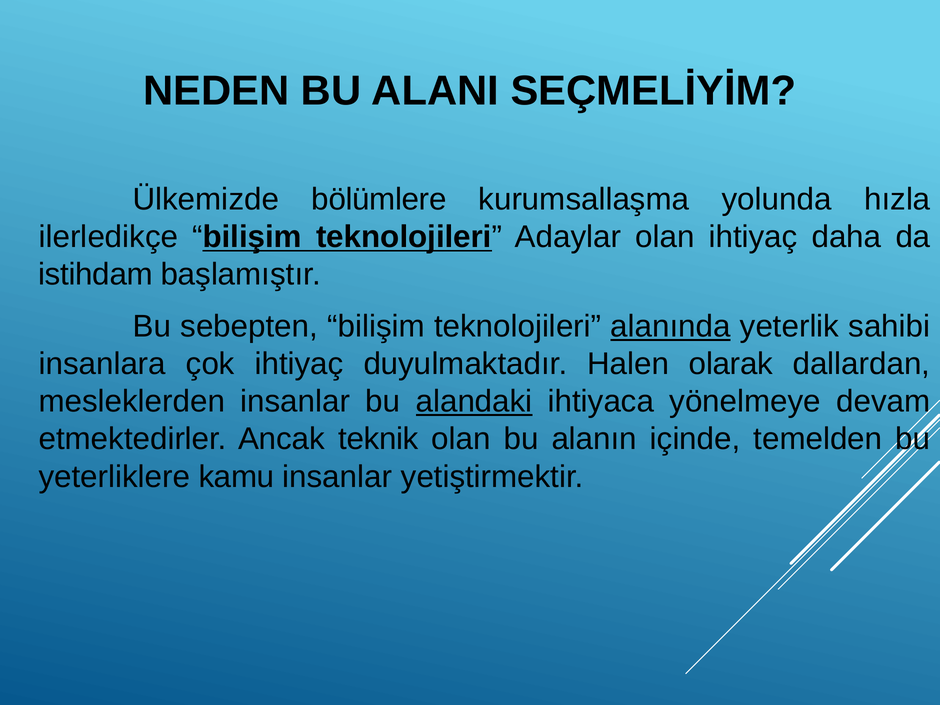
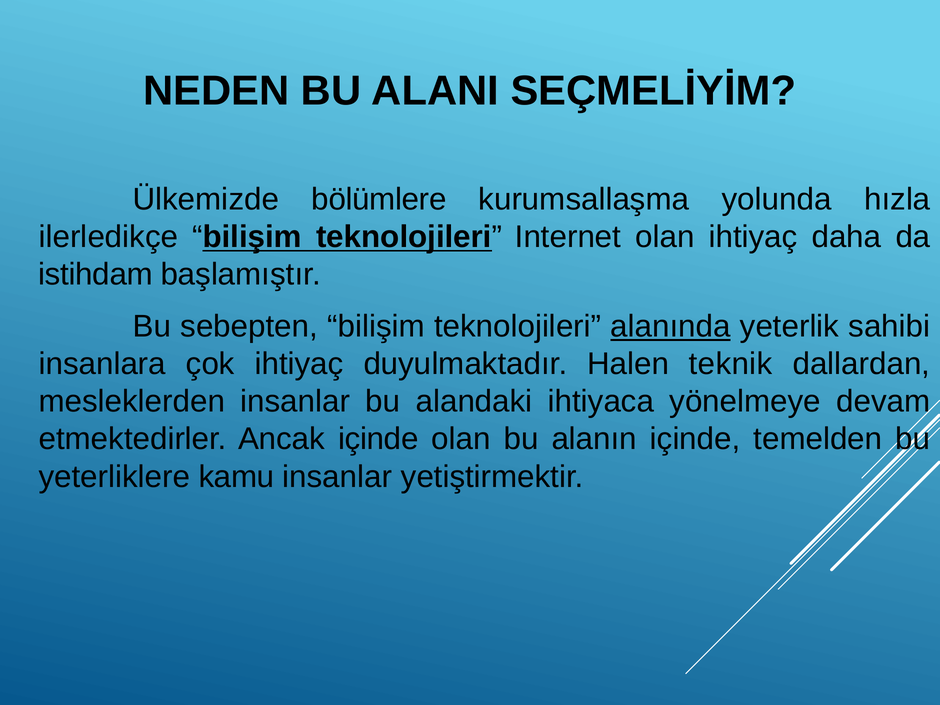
Adaylar: Adaylar -> Internet (568, 237)
olarak: olarak -> teknik (731, 364)
alandaki underline: present -> none (474, 402)
Ancak teknik: teknik -> içinde (378, 439)
